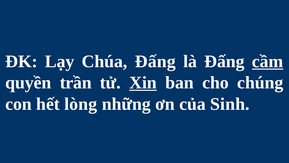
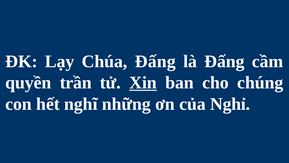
cầm underline: present -> none (268, 61)
lòng: lòng -> nghĩ (81, 104)
Sinh: Sinh -> Nghỉ (230, 104)
